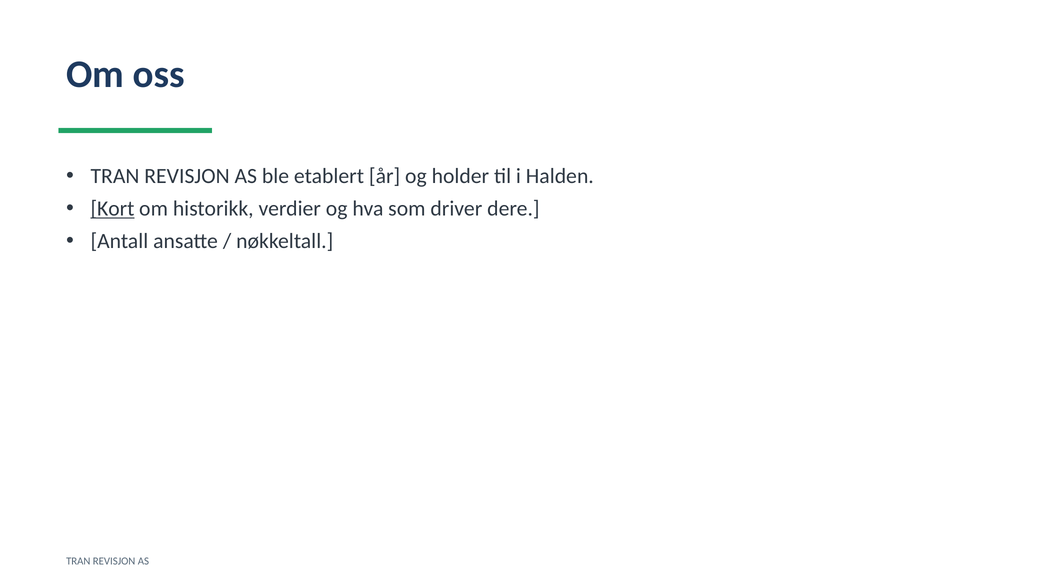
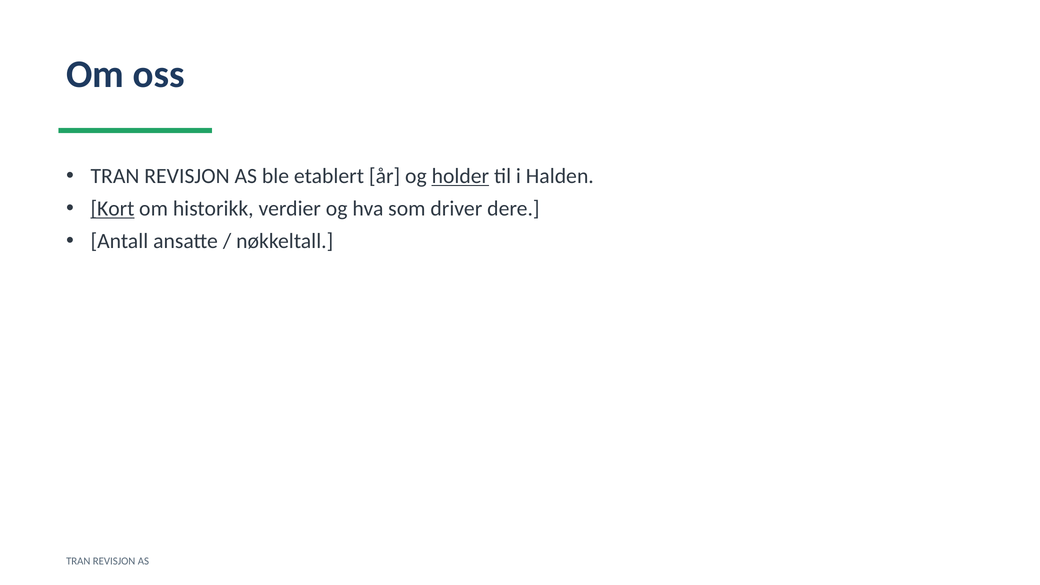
holder underline: none -> present (460, 176)
